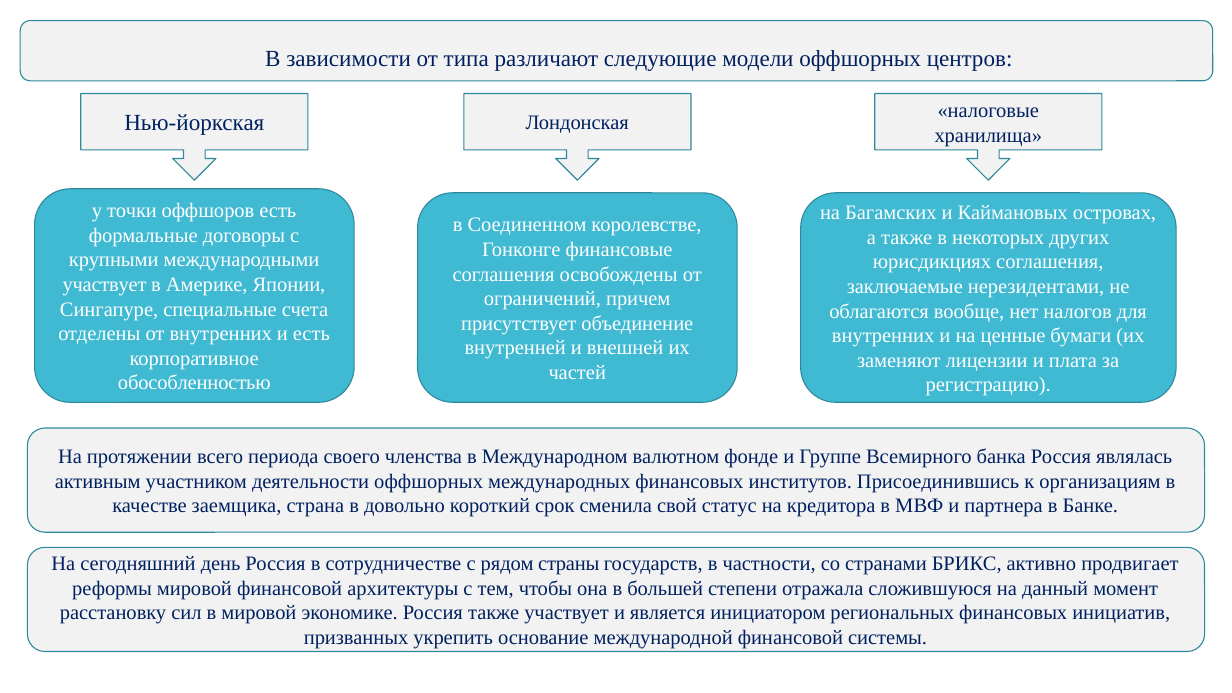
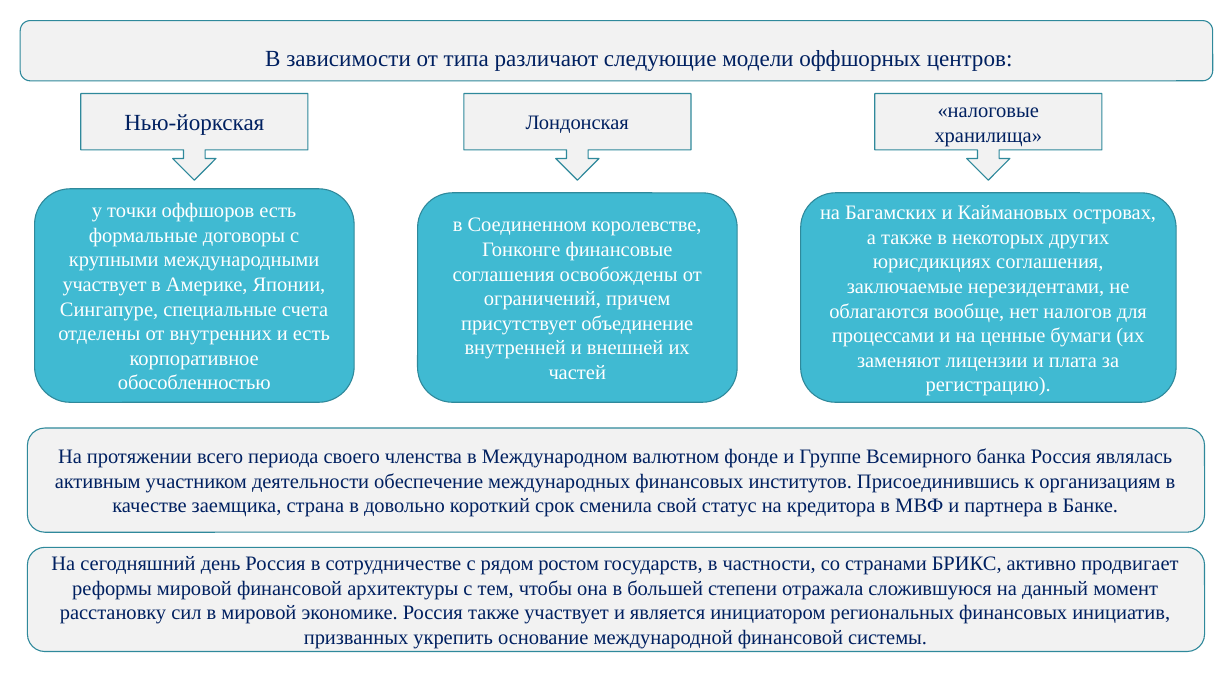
внутренних: внутренних -> процессами (883, 336)
деятельности оффшорных: оффшорных -> обеспечение (429, 482)
страны: страны -> ростом (569, 564)
